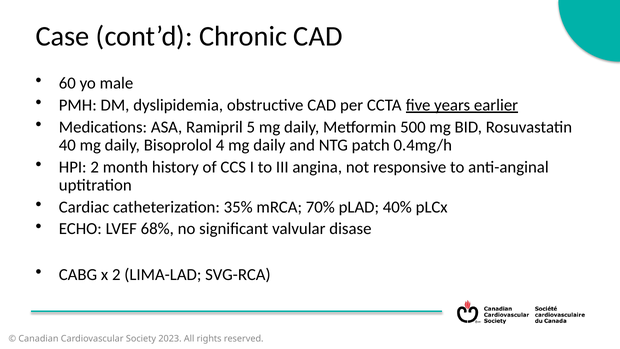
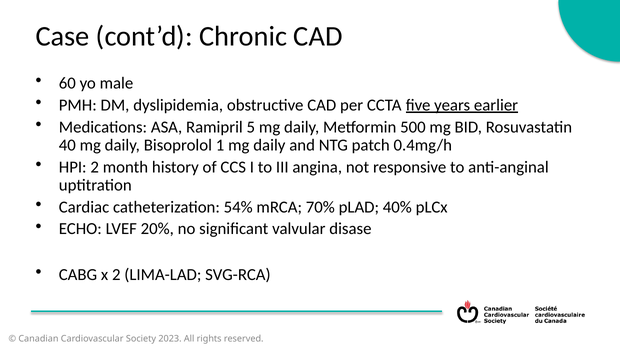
4: 4 -> 1 (220, 145)
35%: 35% -> 54% (238, 207)
68%: 68% -> 20% (157, 229)
